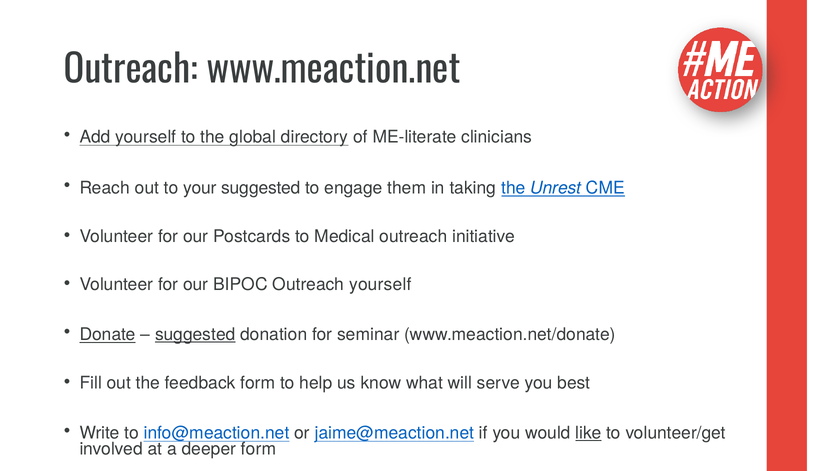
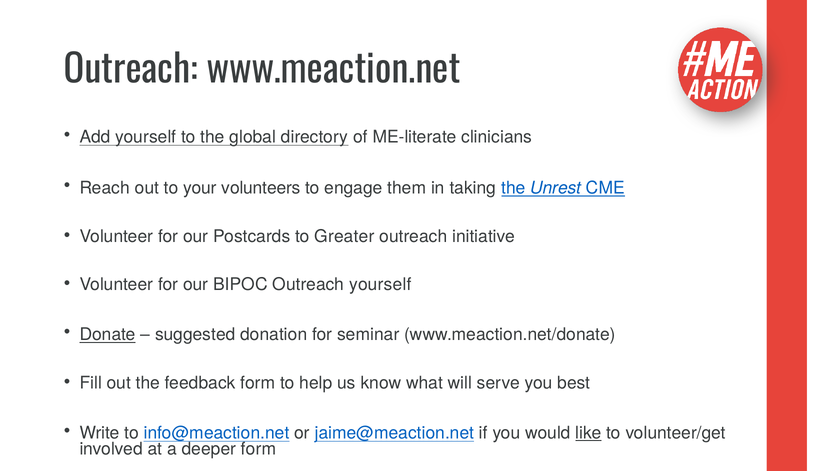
your suggested: suggested -> volunteers (261, 188)
Medical: Medical -> Greater (344, 237)
suggested underline: present -> none (195, 335)
